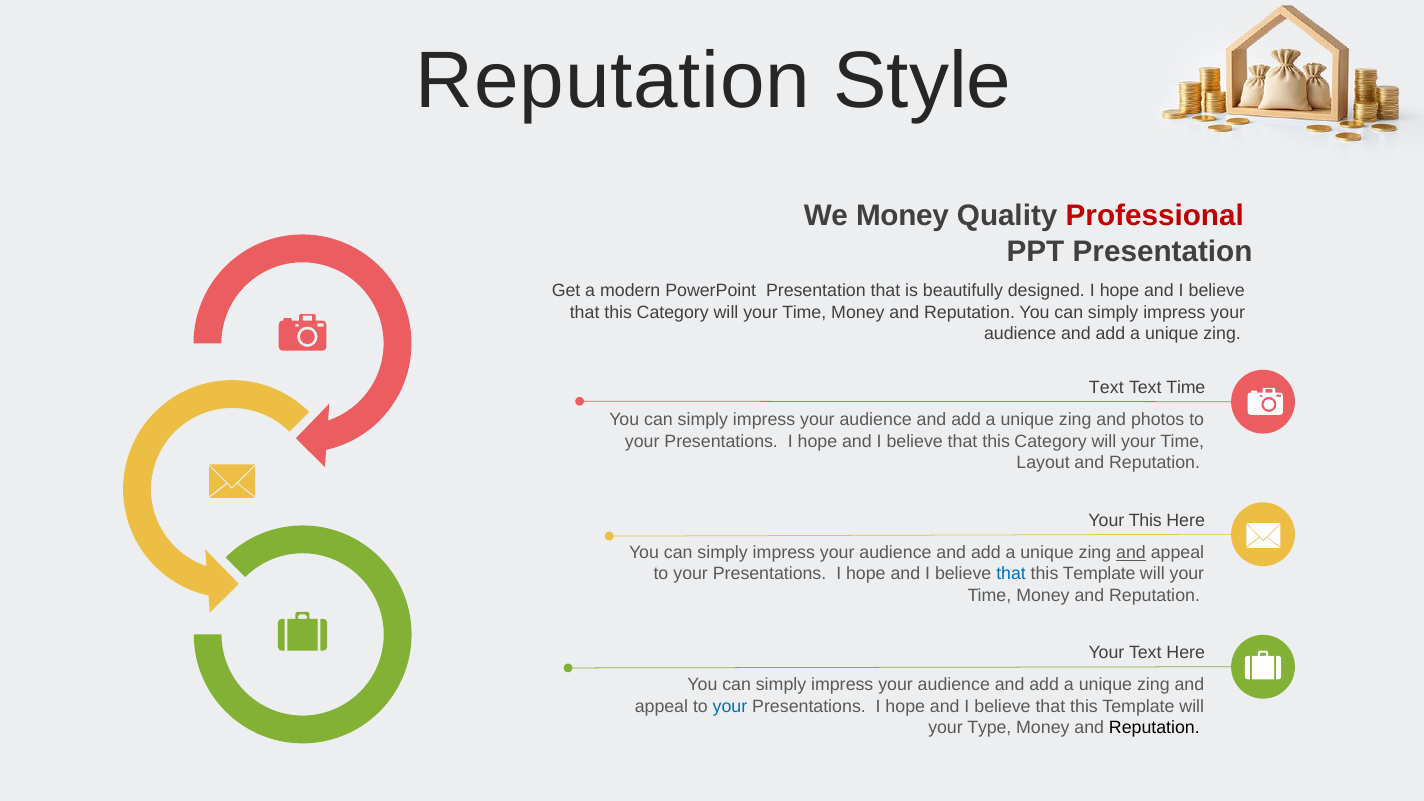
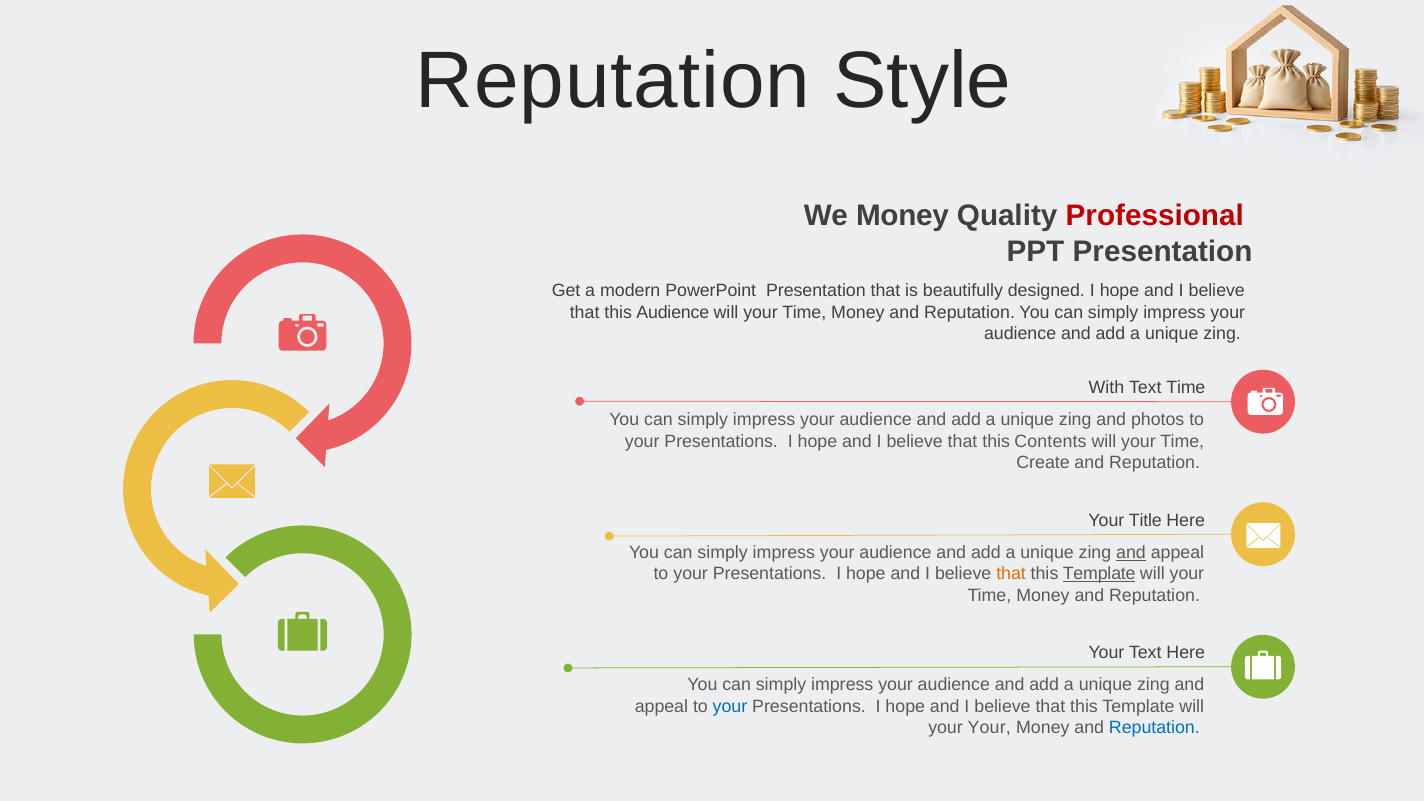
Category: Category -> Audience (673, 312)
Text: Text -> With (1106, 388)
Category: Category -> Contents (1051, 441)
Layout: Layout -> Create (1043, 463)
Your This: This -> Title (1145, 520)
that colour: blue -> orange (1011, 574)
Template underline: none -> present (1099, 574)
your Type: Type -> Your (989, 728)
Reputation colour: black -> blue (1154, 728)
